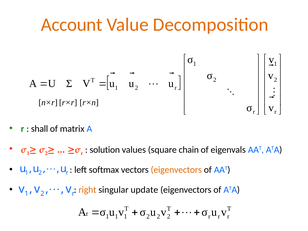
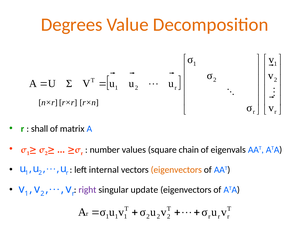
Account: Account -> Degrees (72, 25)
solution: solution -> number (105, 150)
softmax: softmax -> internal (104, 170)
right colour: orange -> purple (87, 190)
